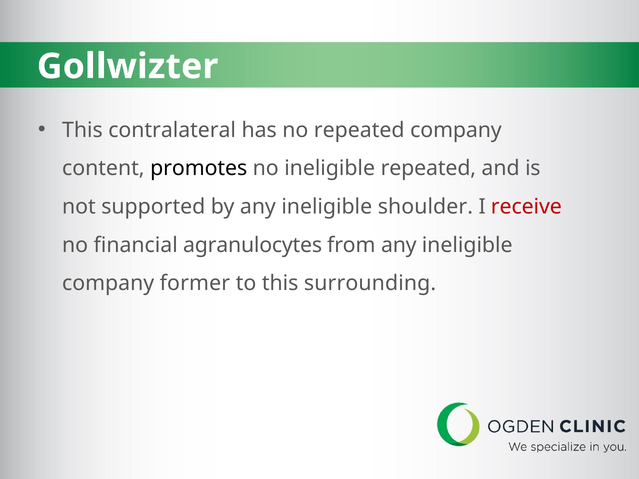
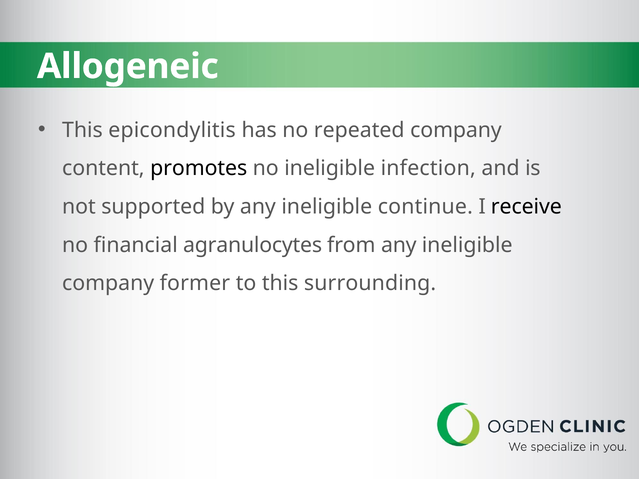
Gollwizter: Gollwizter -> Allogeneic (128, 66)
contralateral: contralateral -> epicondylitis (172, 130)
ineligible repeated: repeated -> infection (428, 169)
shoulder: shoulder -> continue (425, 207)
receive colour: red -> black (526, 207)
